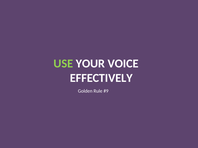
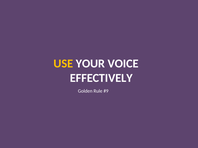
USE colour: light green -> yellow (63, 64)
